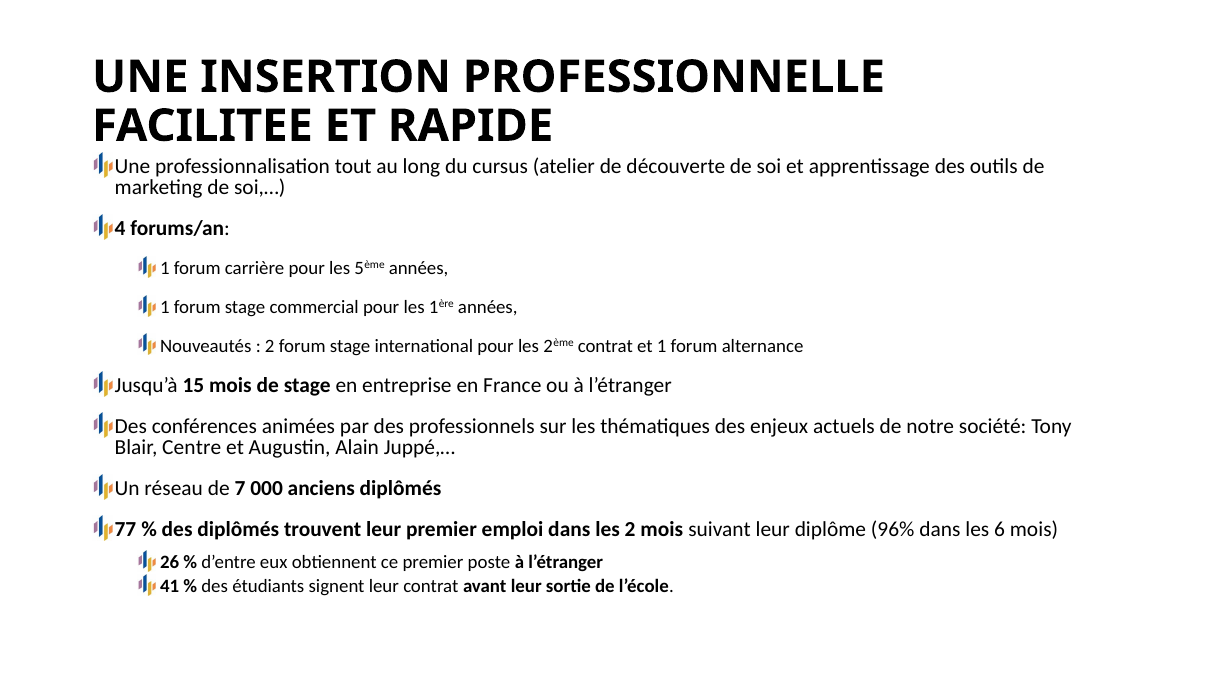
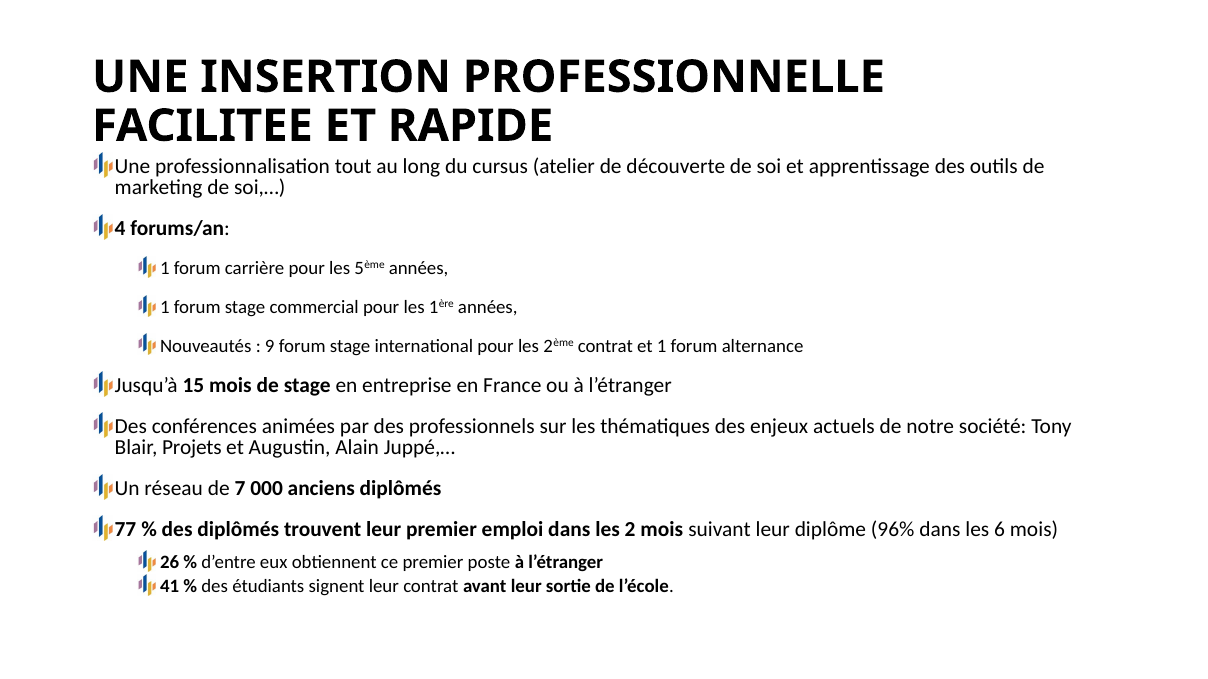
2: 2 -> 9 (270, 346)
Centre: Centre -> Projets (192, 448)
